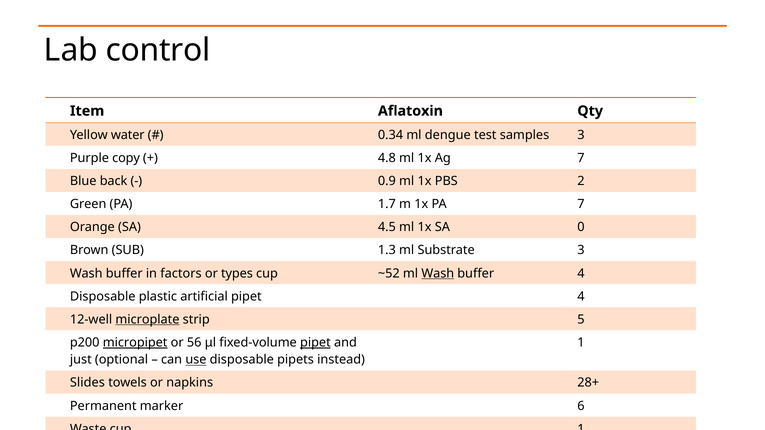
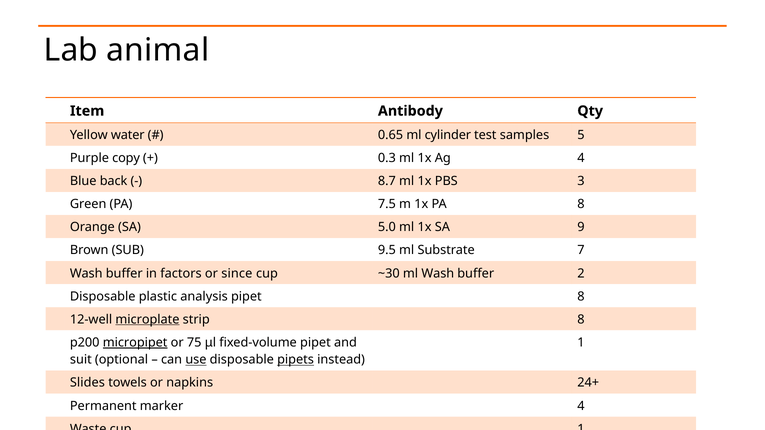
control: control -> animal (158, 50)
Aflatoxin: Aflatoxin -> Antibody (410, 111)
0.34: 0.34 -> 0.65 (391, 135)
dengue: dengue -> cylinder (448, 135)
samples 3: 3 -> 5 (581, 135)
4.8: 4.8 -> 0.3 (387, 158)
Ag 7: 7 -> 4 (581, 158)
0.9: 0.9 -> 8.7 (387, 181)
2: 2 -> 3 (581, 181)
1.7: 1.7 -> 7.5 (387, 204)
PA 7: 7 -> 8 (581, 204)
4.5: 4.5 -> 5.0 (387, 227)
0: 0 -> 9 (581, 227)
1.3: 1.3 -> 9.5 (387, 250)
Substrate 3: 3 -> 7 (581, 250)
types: types -> since (237, 273)
~52: ~52 -> ~30 (389, 273)
Wash underline: present -> none (438, 273)
buffer 4: 4 -> 2 (581, 273)
artificial: artificial -> analysis (204, 297)
pipet 4: 4 -> 8 (581, 297)
strip 5: 5 -> 8 (581, 320)
56: 56 -> 75 (194, 343)
pipet underline: present -> none (315, 343)
just: just -> suit (81, 360)
pipets underline: none -> present (296, 360)
28+: 28+ -> 24+ (588, 383)
marker 6: 6 -> 4 (581, 406)
